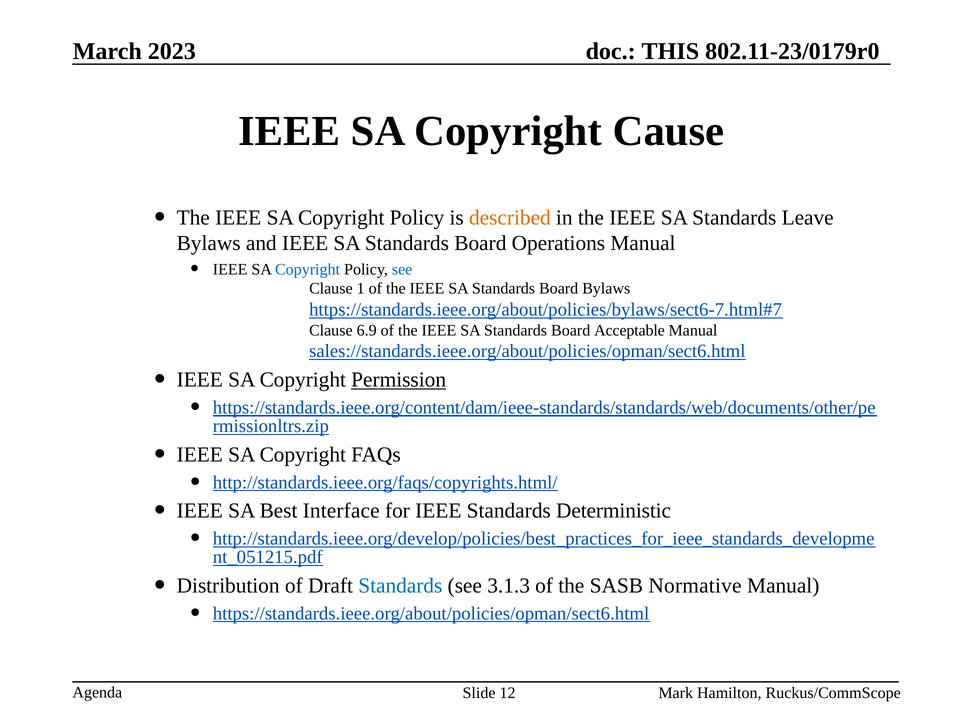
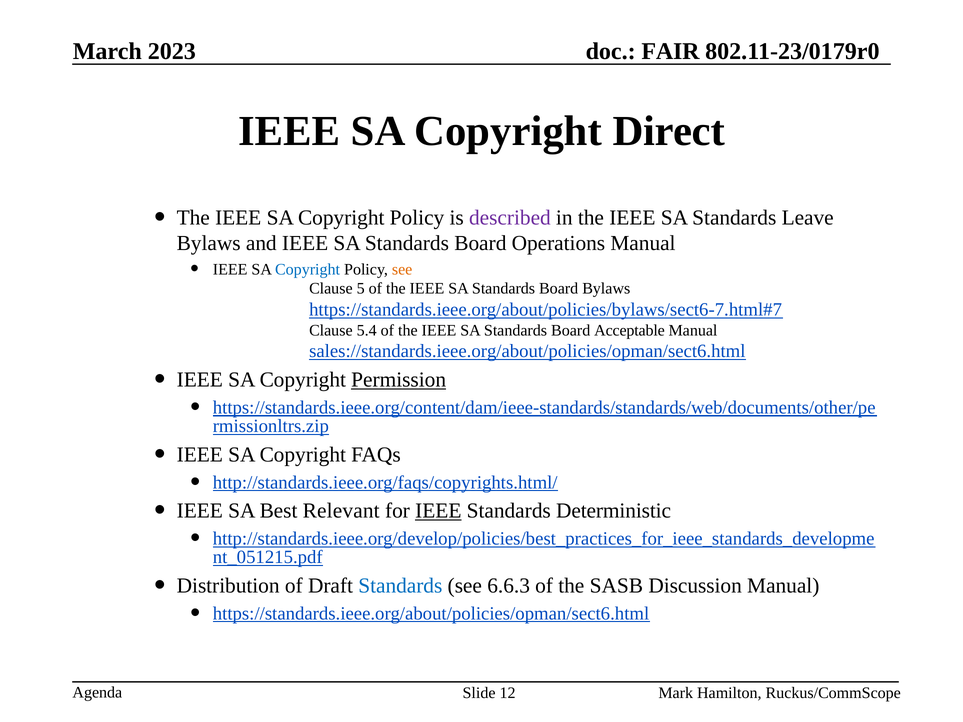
THIS: THIS -> FAIR (671, 51)
Cause: Cause -> Direct (669, 131)
described colour: orange -> purple (510, 218)
see colour: blue -> orange (402, 269)
1: 1 -> 5 (361, 289)
6.9: 6.9 -> 5.4 (367, 330)
Interface: Interface -> Relevant (341, 511)
IEEE underline: none -> present (438, 511)
3.1.3: 3.1.3 -> 6.6.3 (509, 586)
Normative: Normative -> Discussion (695, 586)
